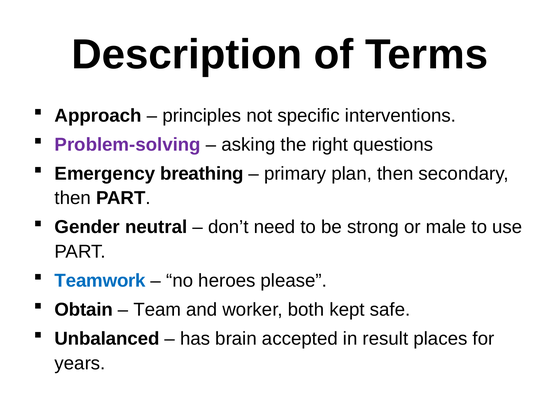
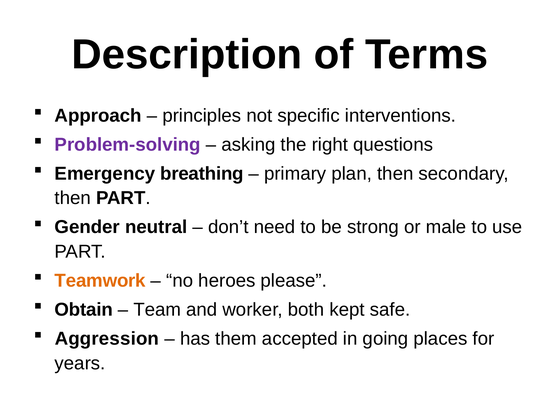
Teamwork colour: blue -> orange (100, 281)
Unbalanced: Unbalanced -> Aggression (107, 339)
brain: brain -> them (236, 339)
result: result -> going (385, 339)
